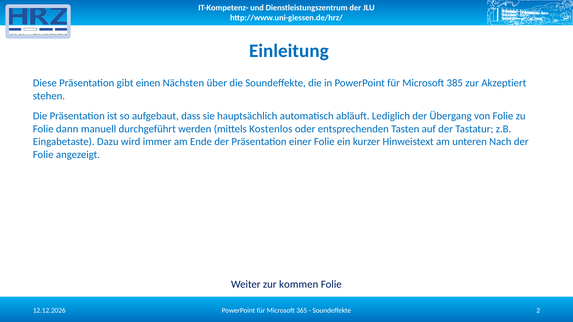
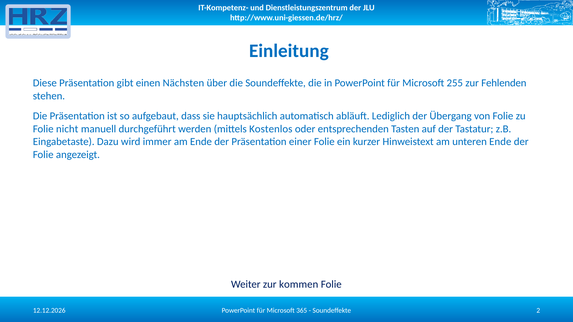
385: 385 -> 255 (455, 83)
Akzeptiert: Akzeptiert -> Fehlenden (504, 83)
dann: dann -> nicht (67, 129)
unteren Nach: Nach -> Ende (500, 142)
